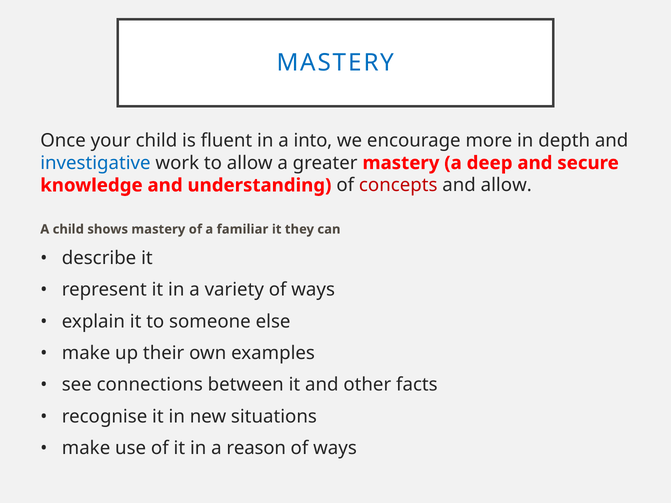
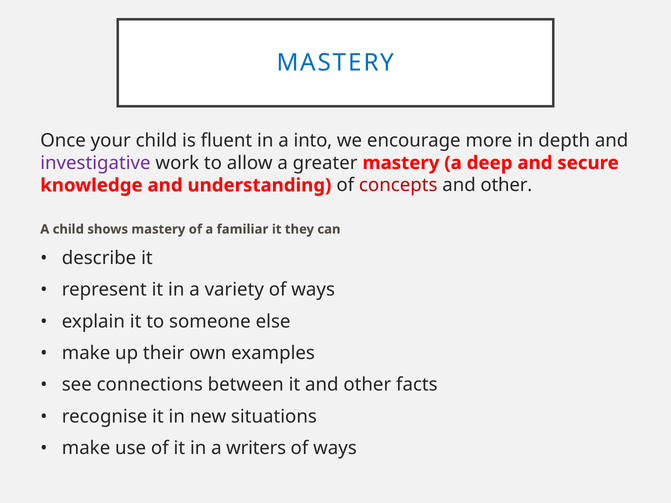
investigative colour: blue -> purple (95, 163)
allow: allow -> other (506, 185)
reason: reason -> writers (256, 448)
